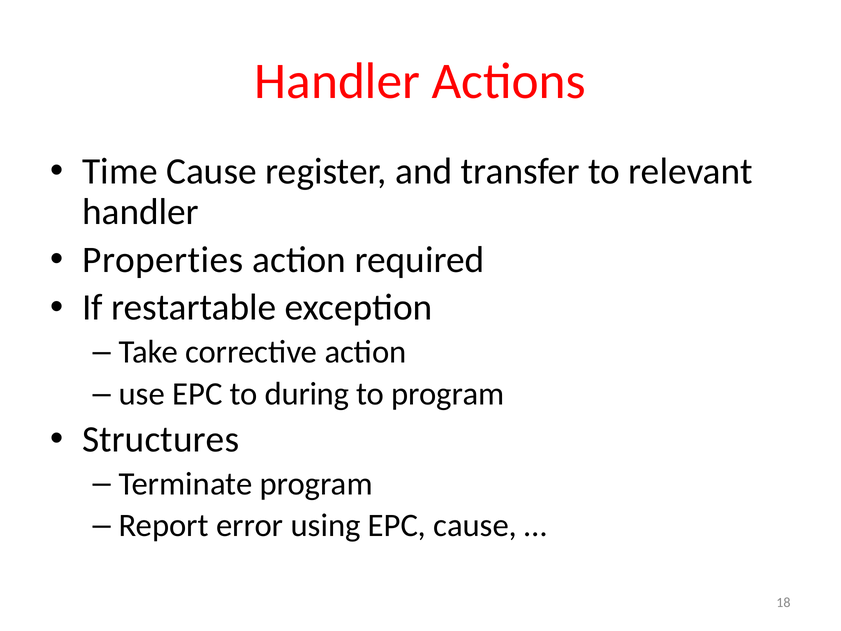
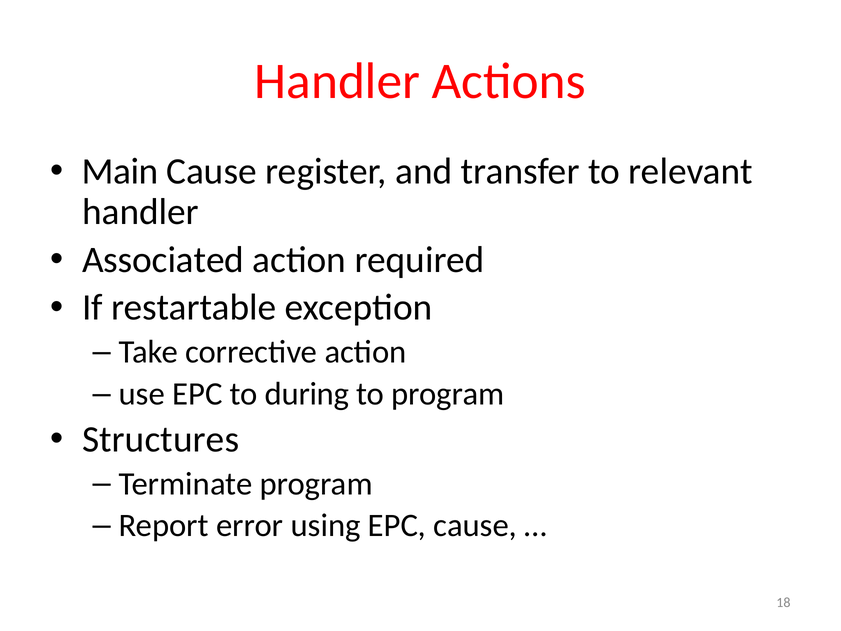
Time: Time -> Main (120, 171)
Properties: Properties -> Associated (163, 260)
